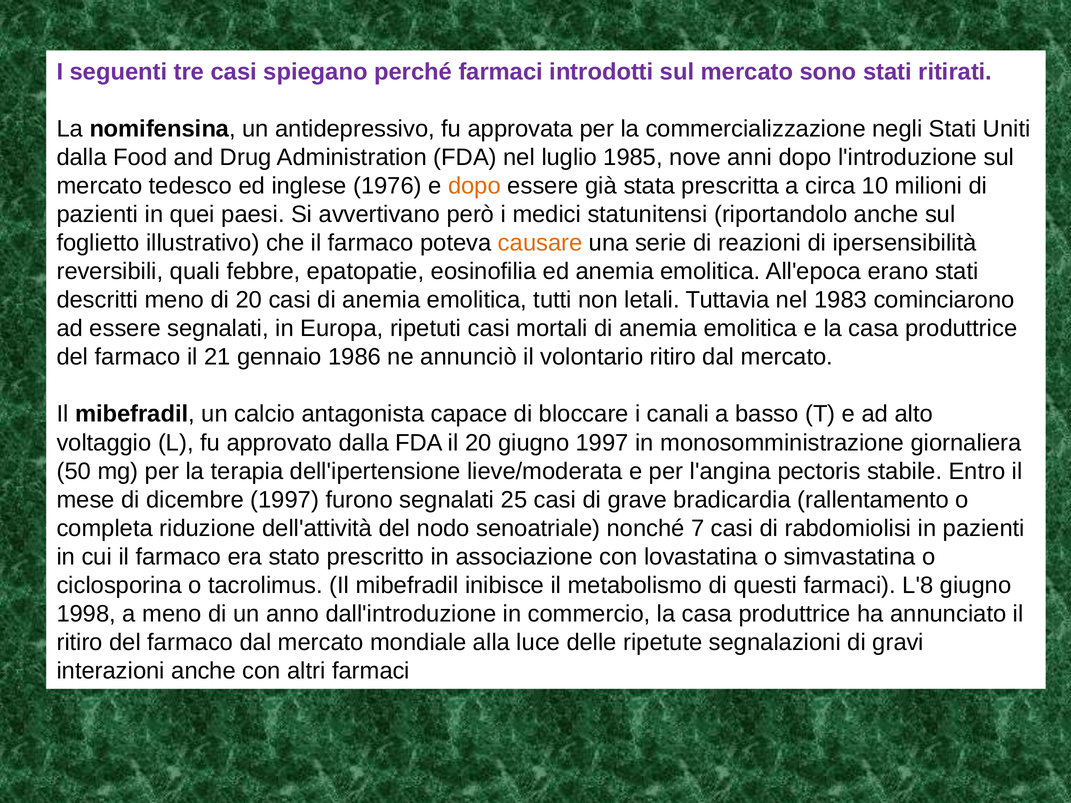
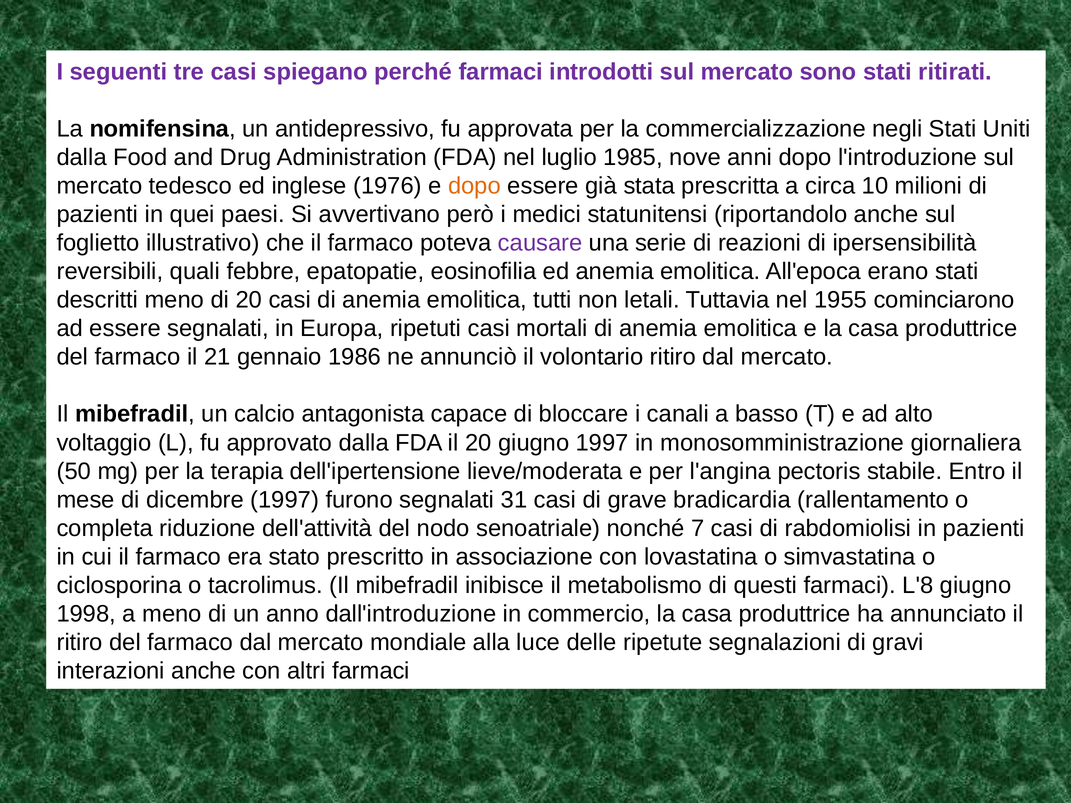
causare colour: orange -> purple (540, 243)
1983: 1983 -> 1955 (841, 300)
25: 25 -> 31 (514, 500)
